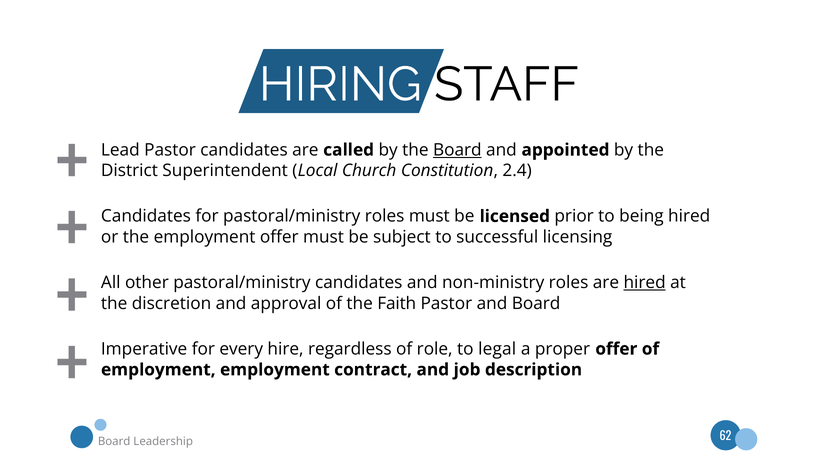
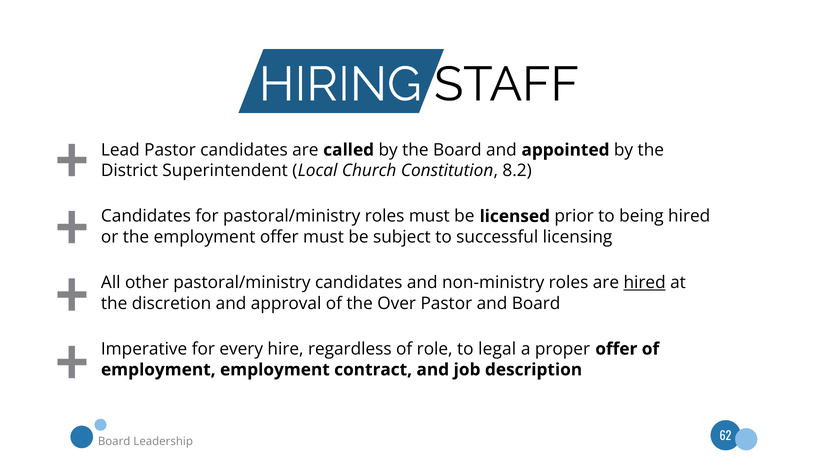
Board underline: present -> none (457, 150)
2.4: 2.4 -> 8.2 (517, 171)
Faith: Faith -> Over (397, 303)
